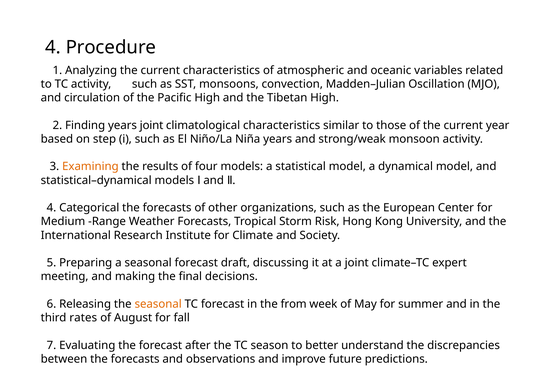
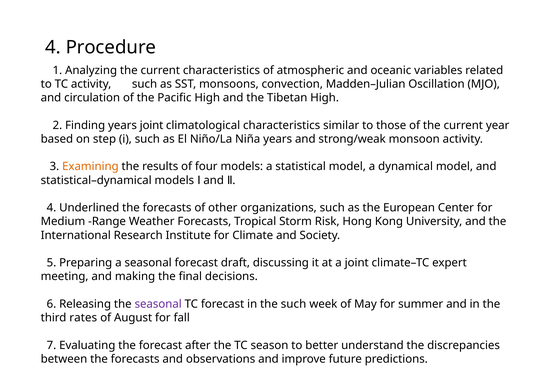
Categorical: Categorical -> Underlined (89, 208)
seasonal colour: orange -> purple (158, 304)
the from: from -> such (294, 304)
